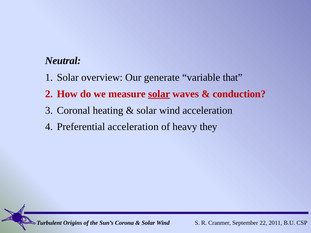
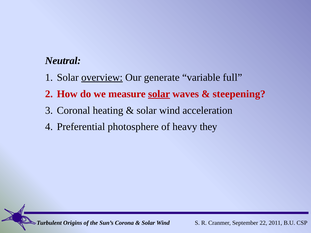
overview underline: none -> present (102, 77)
that: that -> full (233, 77)
conduction: conduction -> steepening (239, 94)
Preferential acceleration: acceleration -> photosphere (133, 127)
